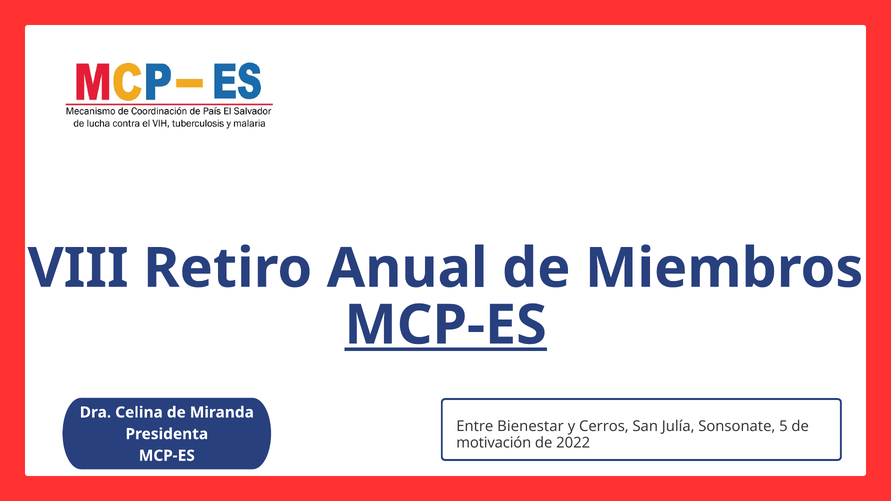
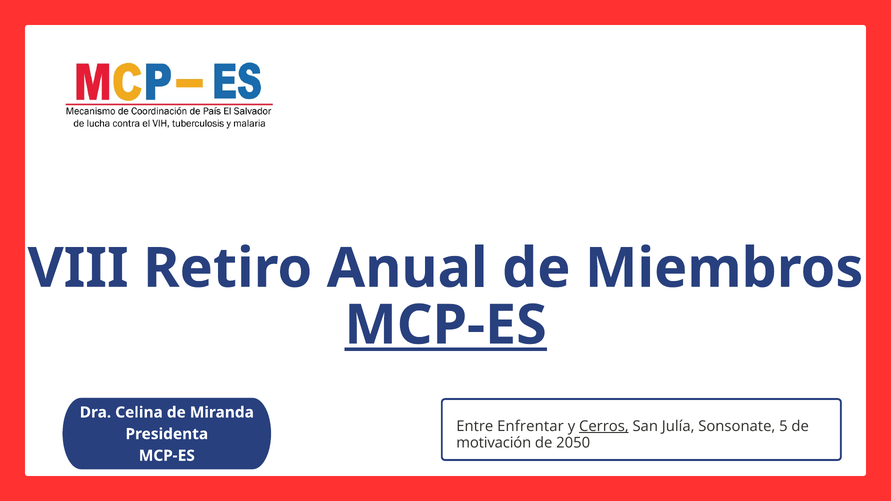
Bienestar: Bienestar -> Enfrentar (530, 426)
Cerros underline: none -> present (604, 426)
2022: 2022 -> 2050 (573, 443)
